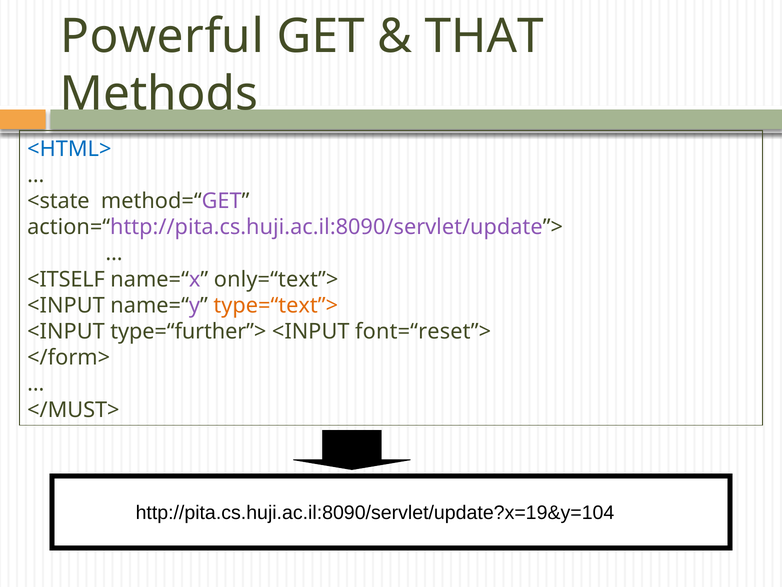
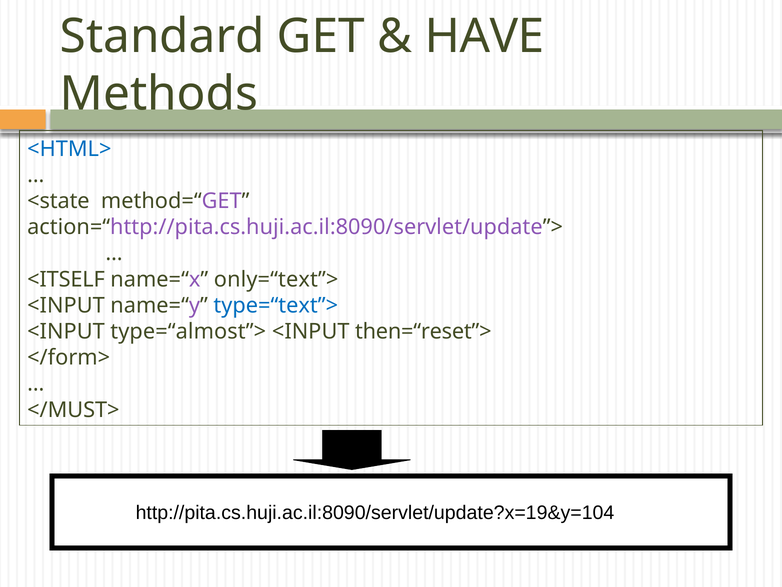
Powerful: Powerful -> Standard (162, 37)
THAT: THAT -> HAVE (484, 37)
type=“text”> colour: orange -> blue (276, 305)
type=“further”>: type=“further”> -> type=“almost”> (188, 331)
font=“reset”>: font=“reset”> -> then=“reset”> (423, 331)
